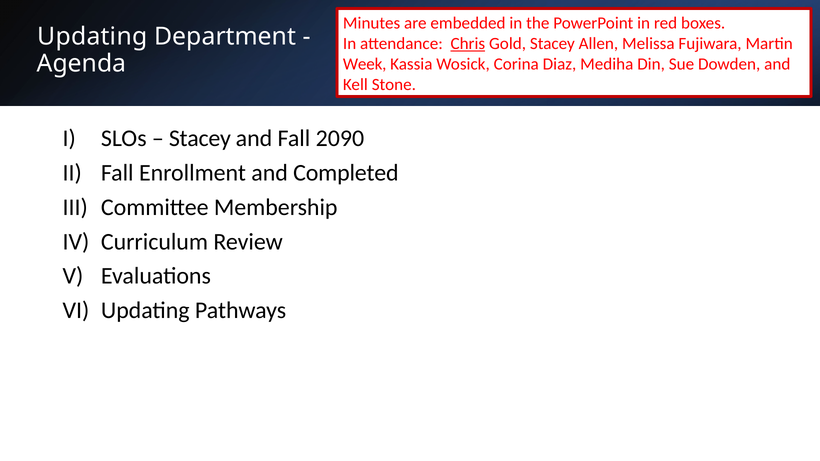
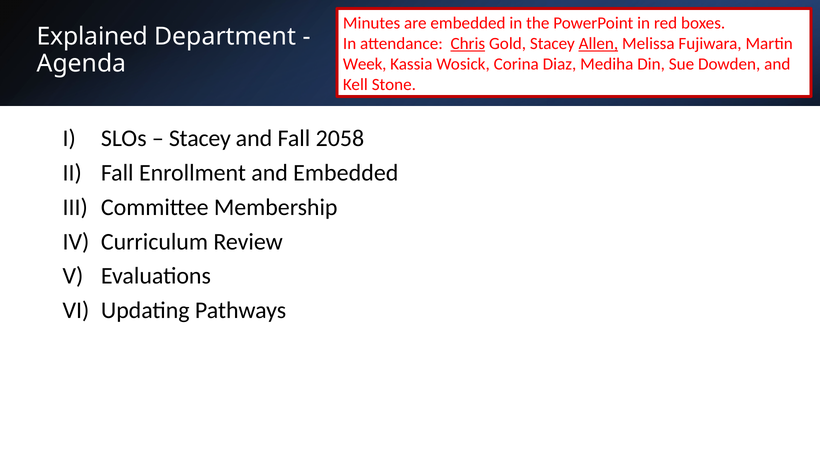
Updating: Updating -> Explained (93, 37)
Allen underline: none -> present (598, 43)
2090: 2090 -> 2058 (340, 139)
and Completed: Completed -> Embedded (346, 173)
